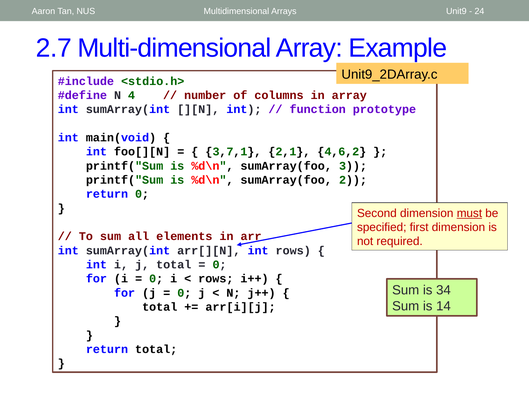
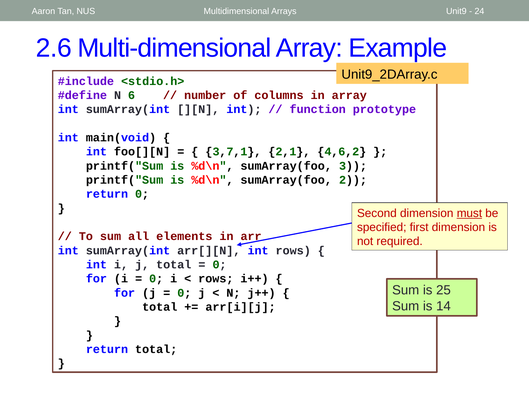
2.7: 2.7 -> 2.6 (54, 48)
4: 4 -> 6 (132, 95)
34: 34 -> 25 (443, 290)
